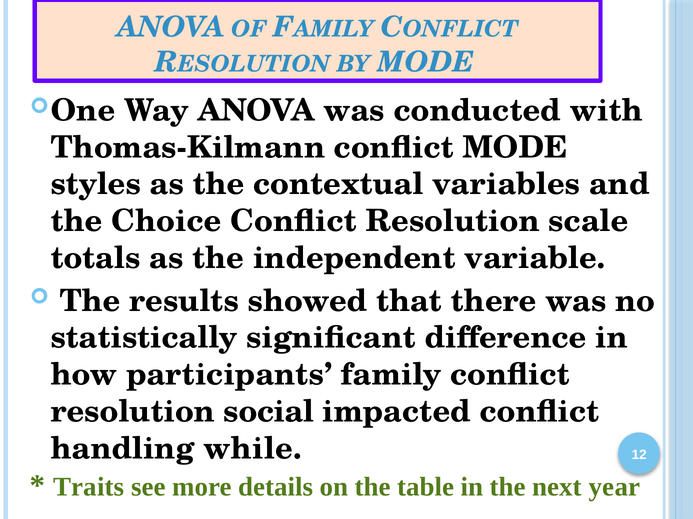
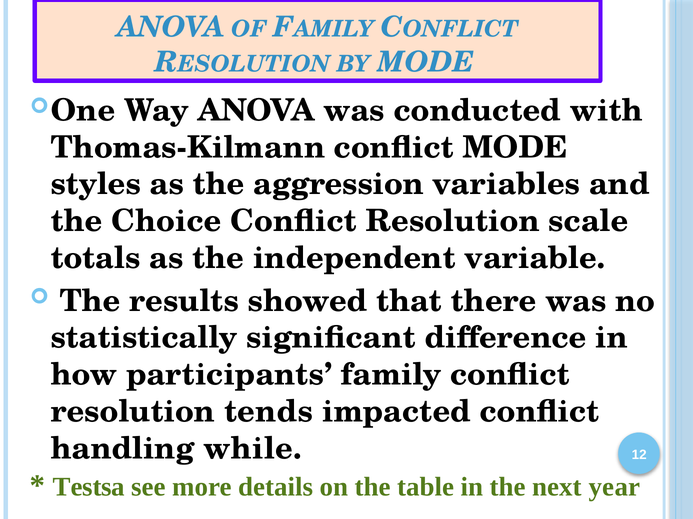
contextual: contextual -> aggression (339, 185)
social: social -> tends (269, 412)
Traits: Traits -> Testsa (89, 487)
